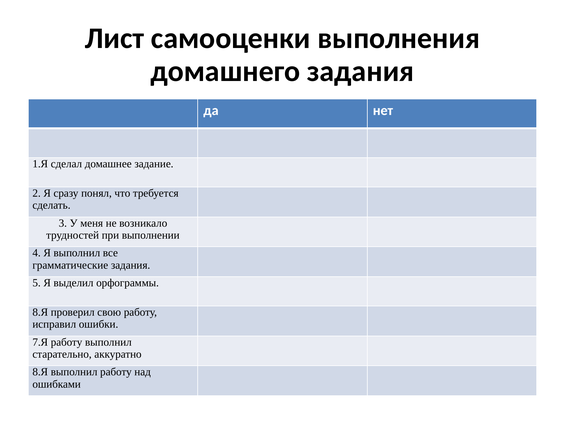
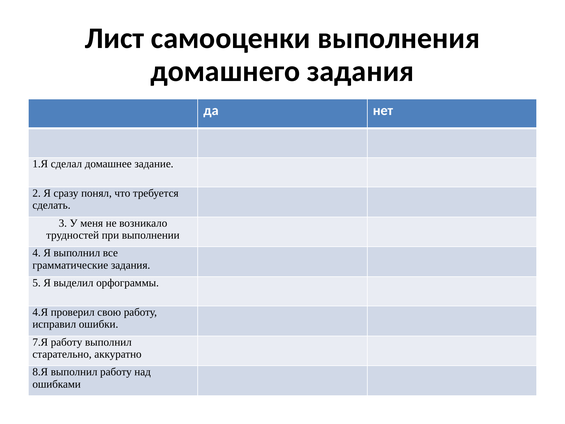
8.Я: 8.Я -> 4.Я (40, 312)
